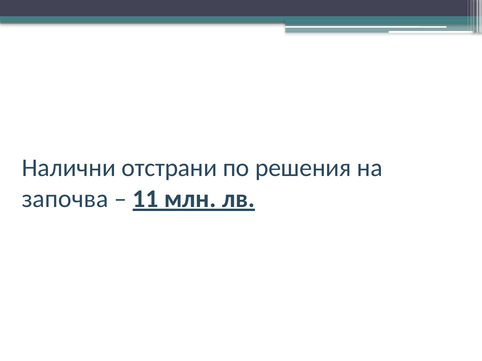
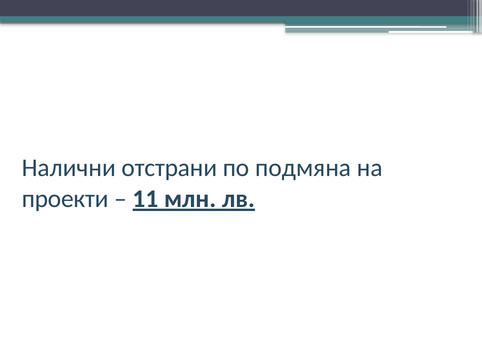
решения: решения -> подмяна (303, 168)
започва: започва -> проекти (65, 199)
